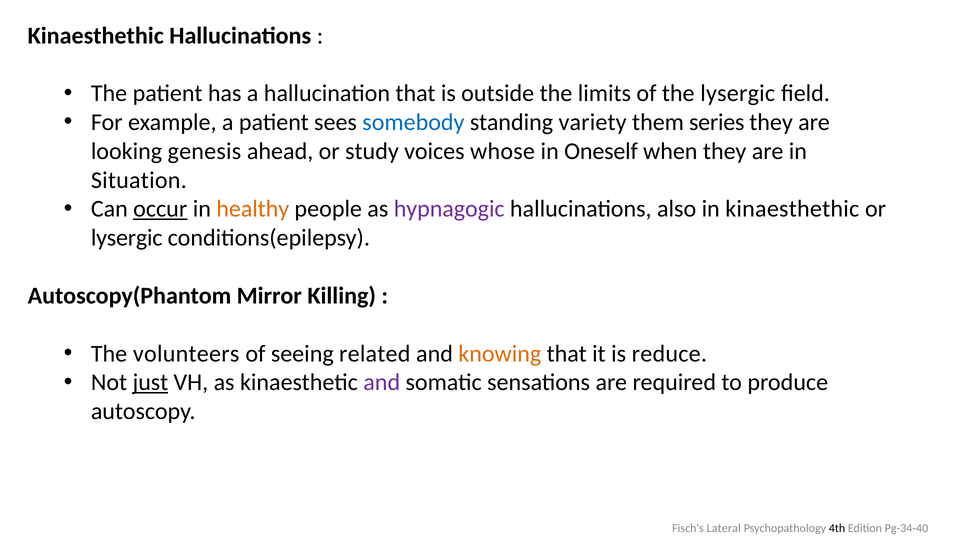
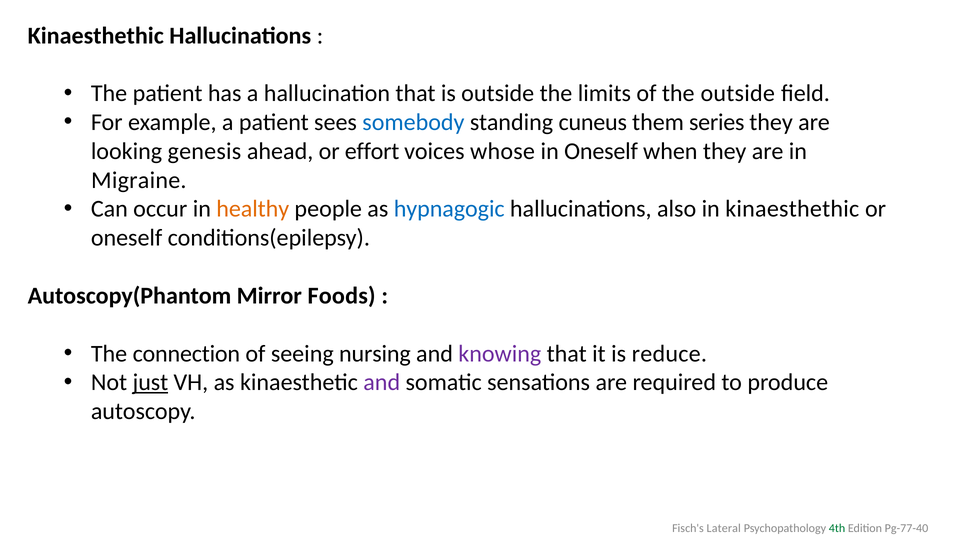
the lysergic: lysergic -> outside (738, 93)
variety: variety -> cuneus (593, 122)
study: study -> effort (372, 151)
Situation: Situation -> Migraine (139, 180)
occur underline: present -> none (160, 209)
hypnagogic colour: purple -> blue (449, 209)
lysergic: lysergic -> oneself (127, 238)
Killing: Killing -> Foods (342, 296)
volunteers: volunteers -> connection (186, 353)
related: related -> nursing (375, 353)
knowing colour: orange -> purple (500, 353)
4th colour: black -> green (837, 528)
Pg-34-40: Pg-34-40 -> Pg-77-40 (906, 528)
